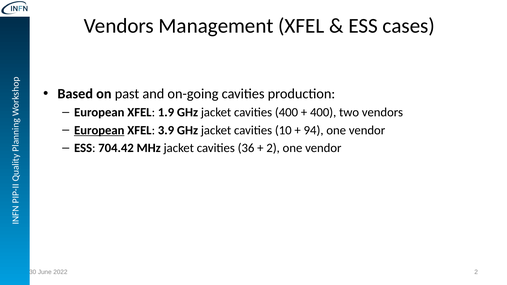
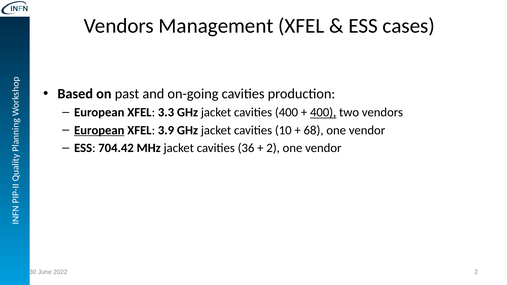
1.9: 1.9 -> 3.3 (166, 113)
400 underline: none -> present (323, 113)
94: 94 -> 68 (314, 130)
